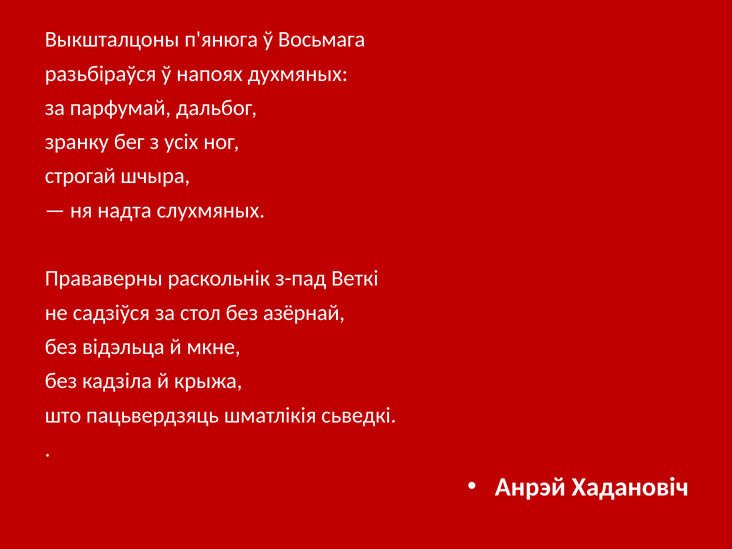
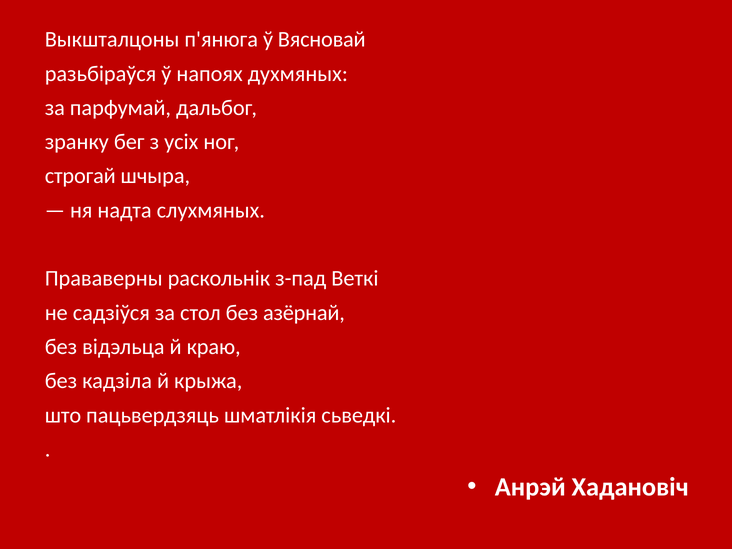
Восьмага: Восьмага -> Вясновай (322, 40)
мкне: мкне -> краю (214, 347)
